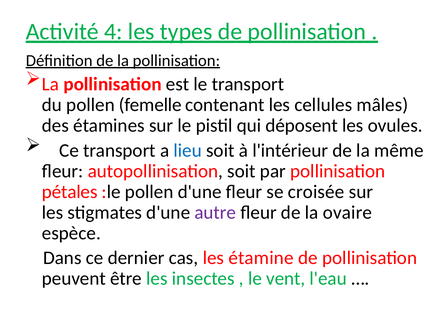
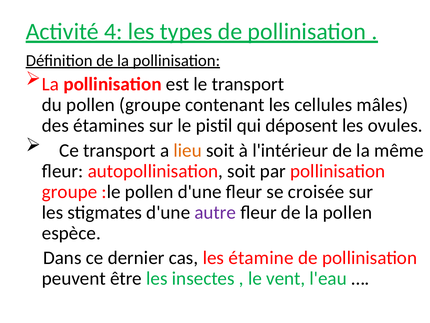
pollen femelle: femelle -> groupe (150, 105)
lieu colour: blue -> orange (188, 150)
pétales: pétales -> groupe (70, 191)
la ovaire: ovaire -> pollen (347, 212)
